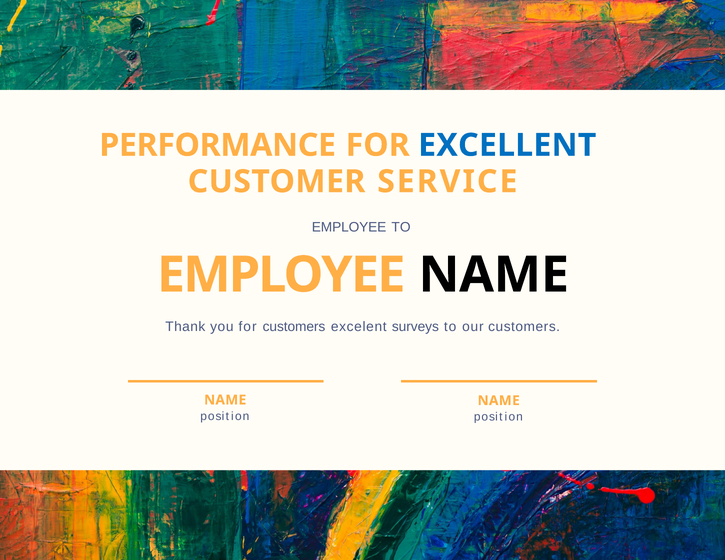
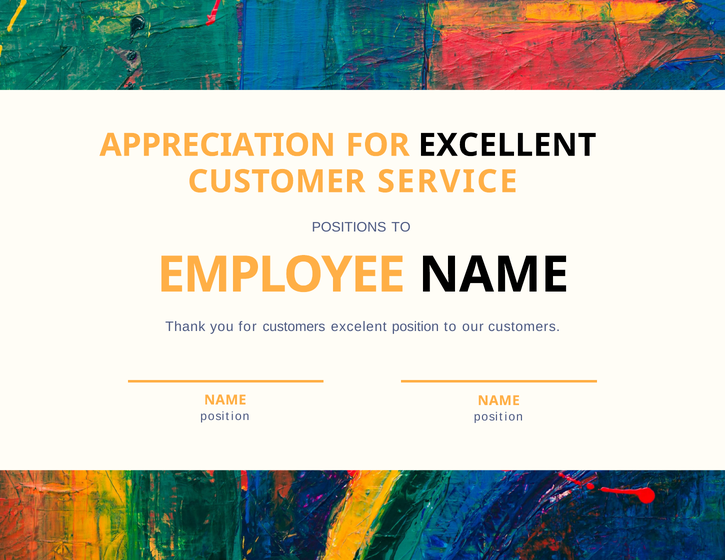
PERFORMANCE: PERFORMANCE -> APPRECIATION (218, 145)
EXCELLENT colour: blue -> black (507, 145)
EMPLOYEE: EMPLOYEE -> POSITIONS (349, 228)
excelent surveys: surveys -> position (415, 327)
